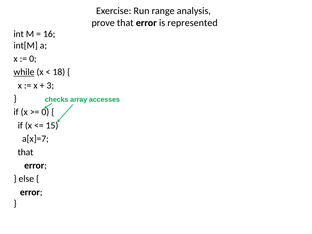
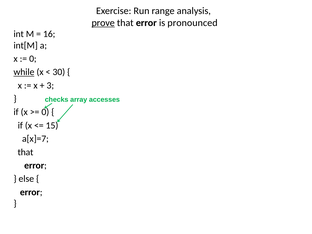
prove underline: none -> present (103, 23)
represented: represented -> pronounced (192, 23)
18: 18 -> 30 (59, 72)
